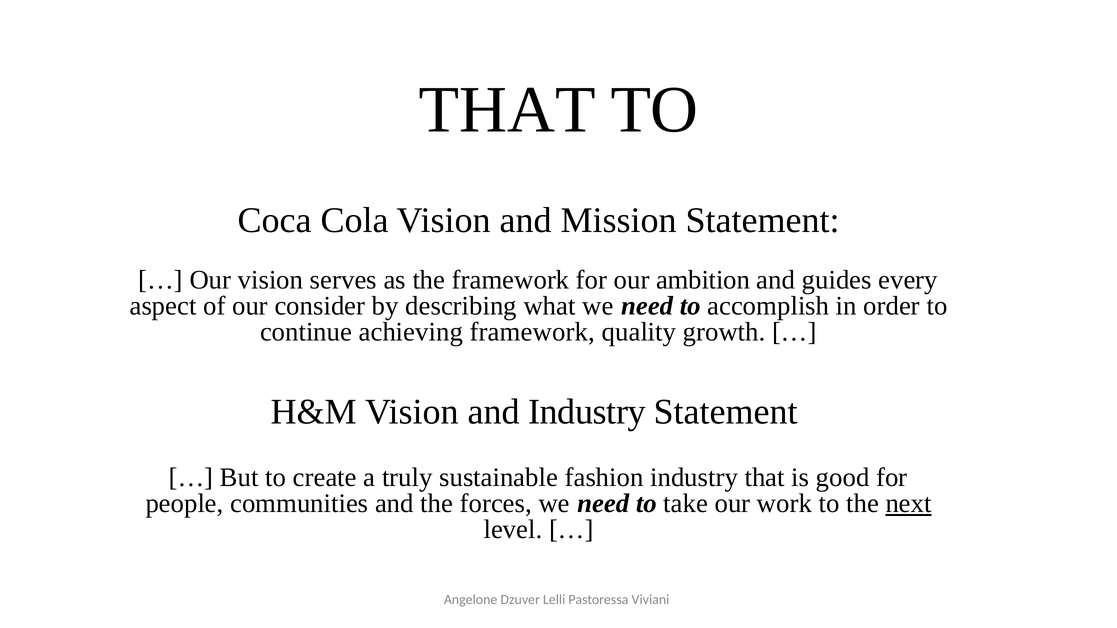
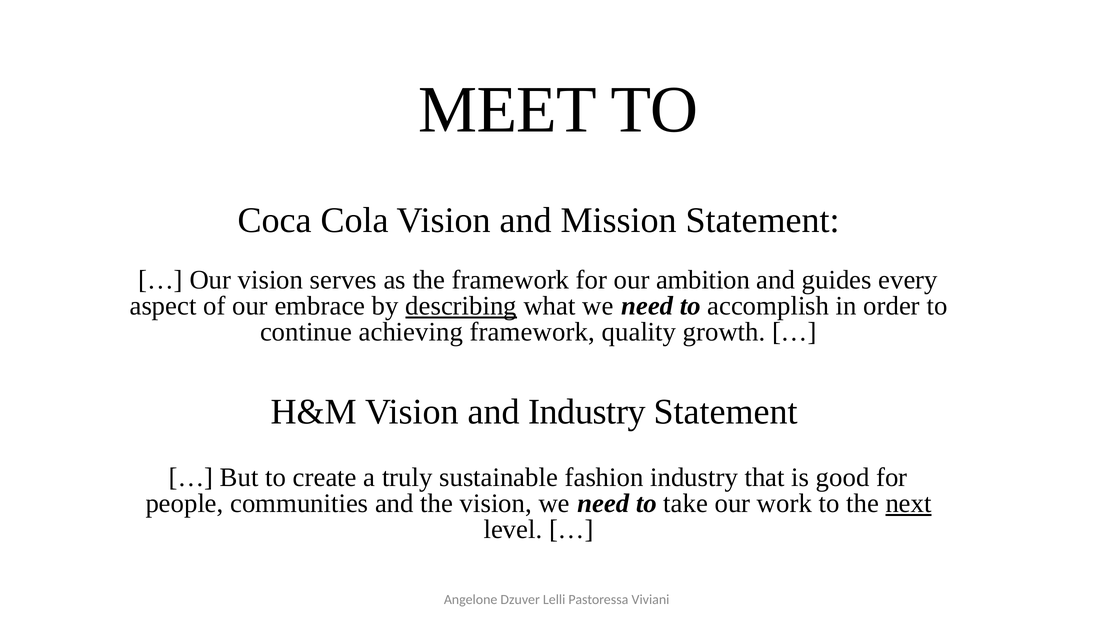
THAT: THAT -> MEET (507, 110)
consider: consider -> embrace (320, 306)
describing underline: none -> present (461, 306)
the forces: forces -> vision (496, 504)
